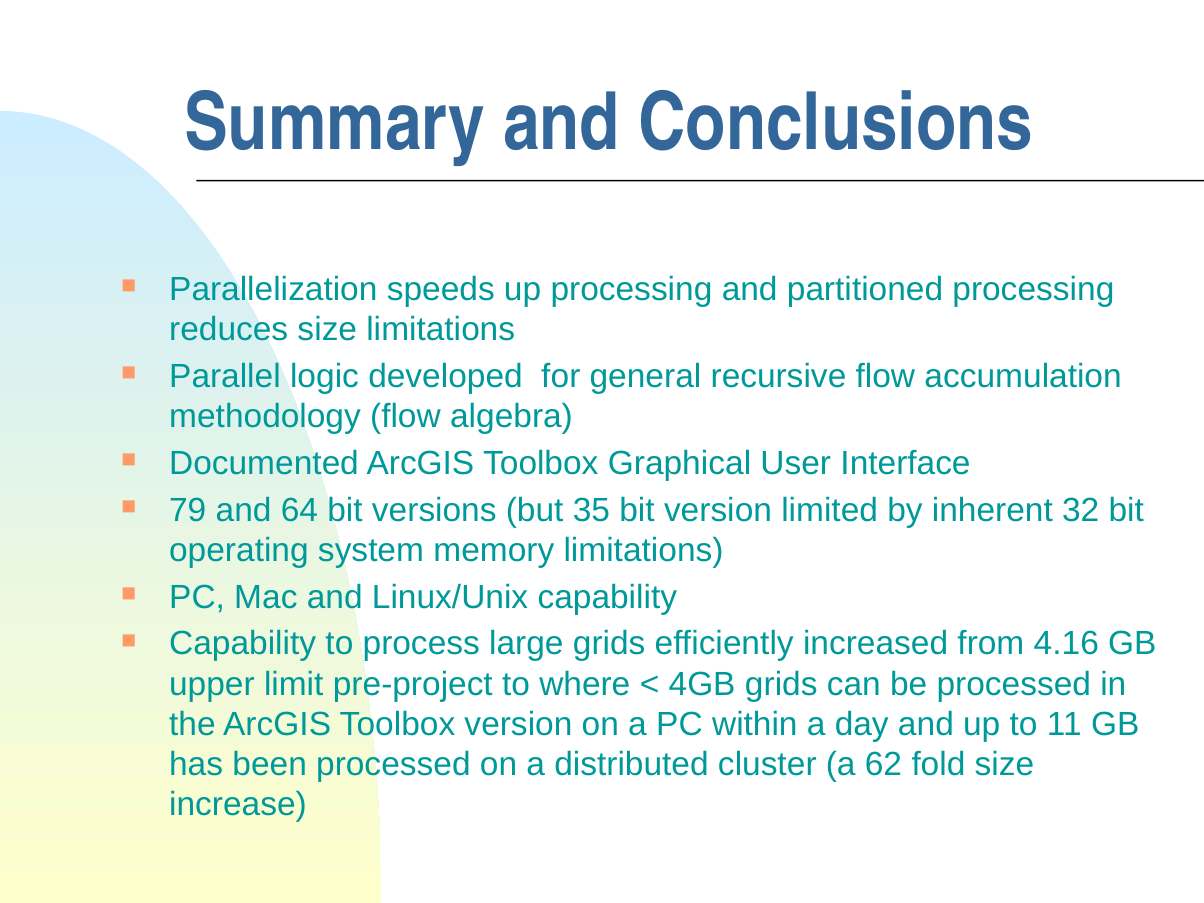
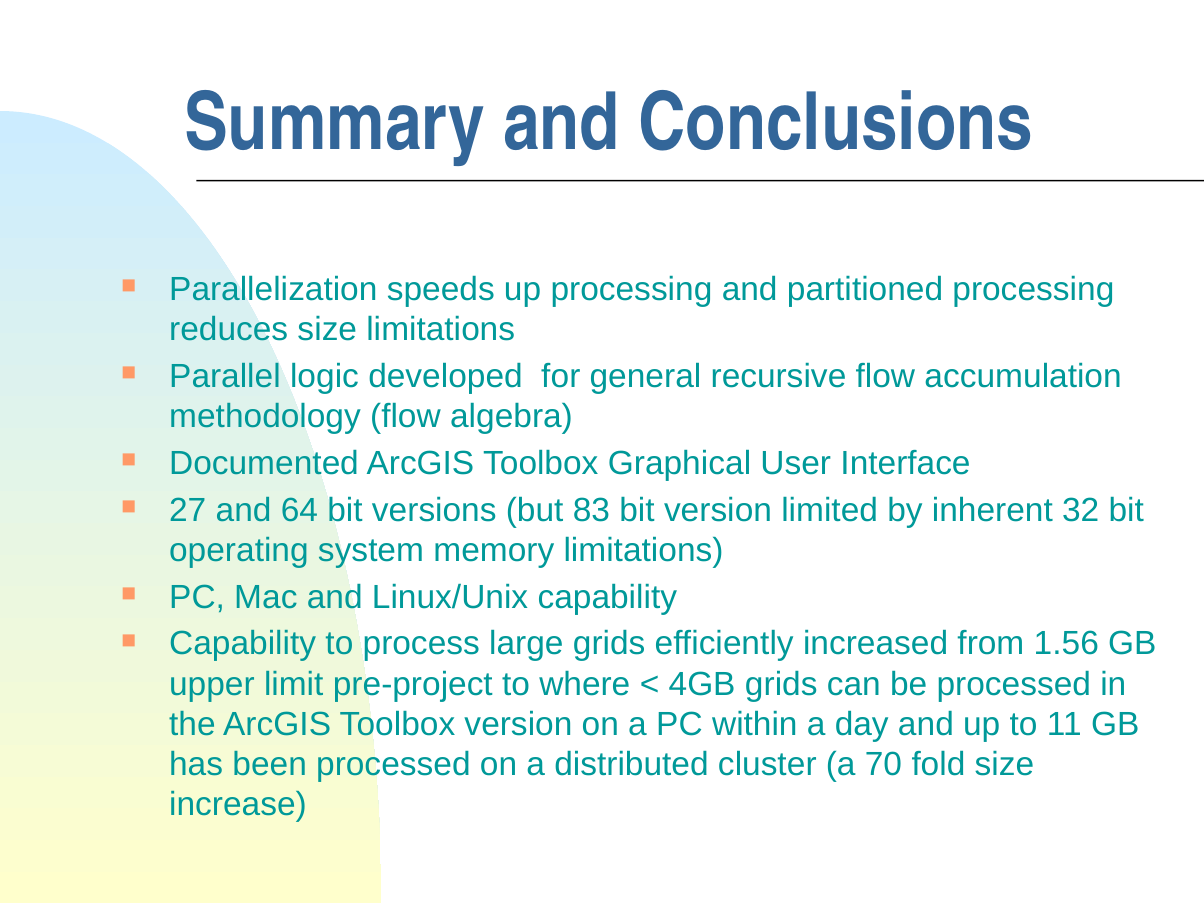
79: 79 -> 27 (188, 510)
35: 35 -> 83 (591, 510)
4.16: 4.16 -> 1.56 (1066, 644)
62: 62 -> 70 (883, 764)
